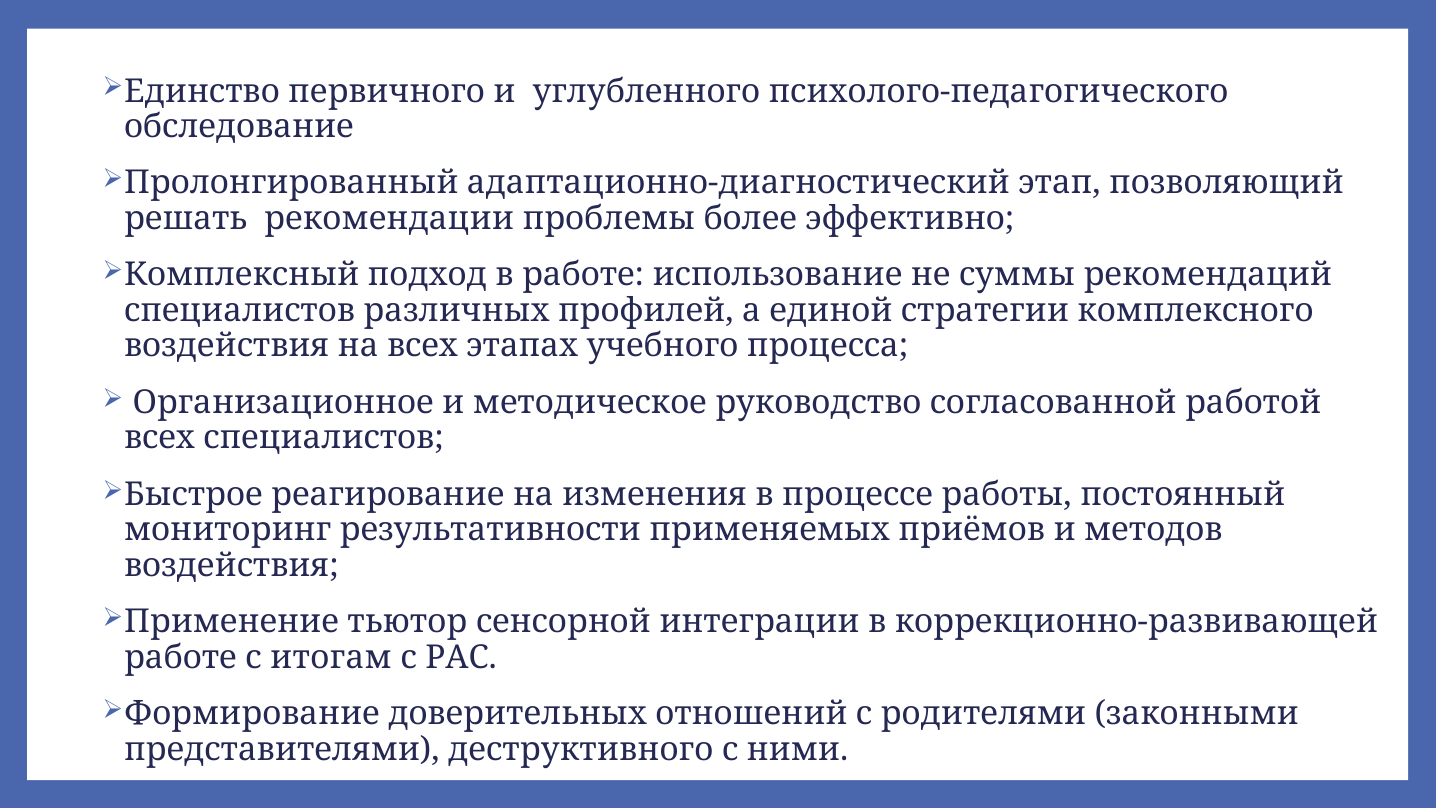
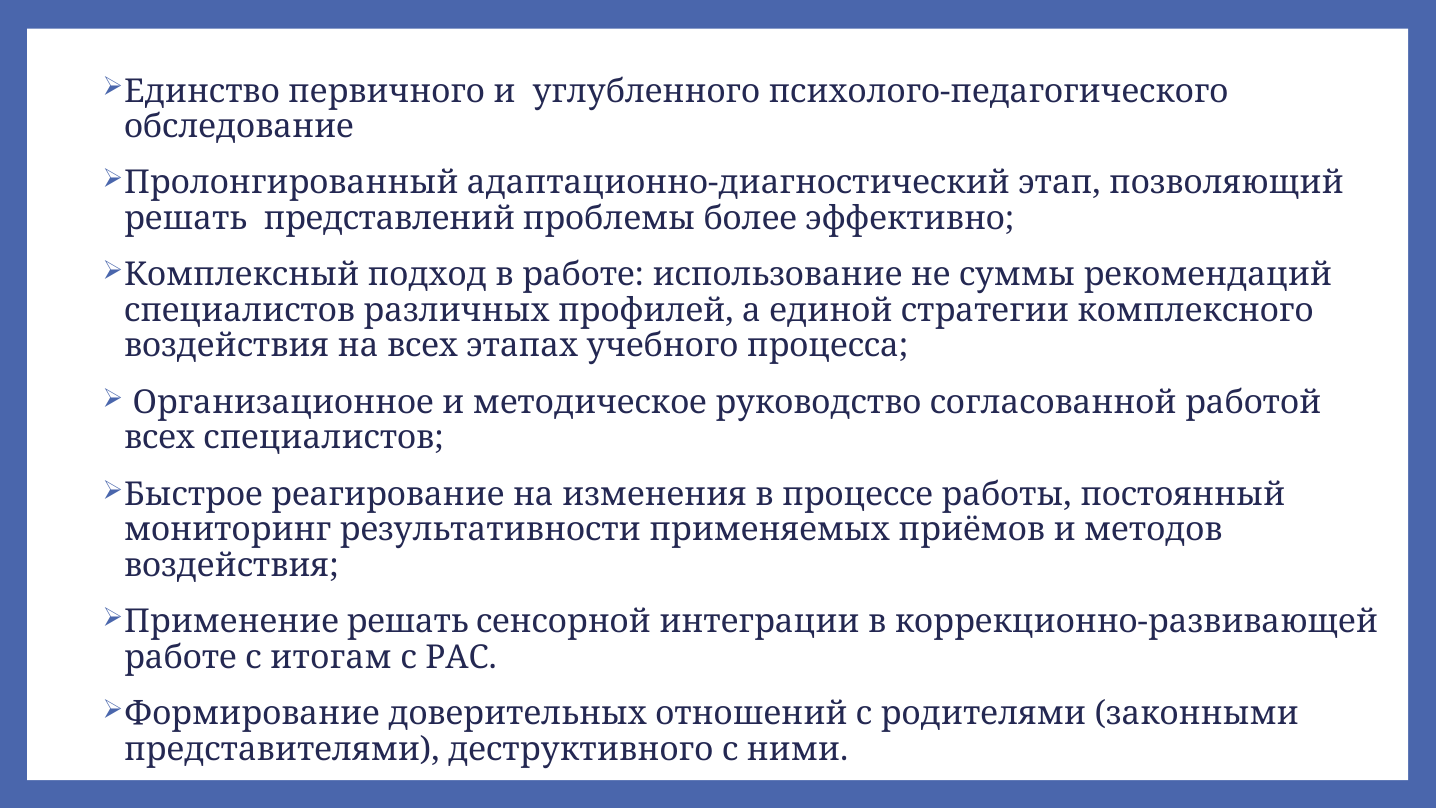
рекомендации: рекомендации -> представлений (389, 219)
Применение тьютор: тьютор -> решать (408, 622)
